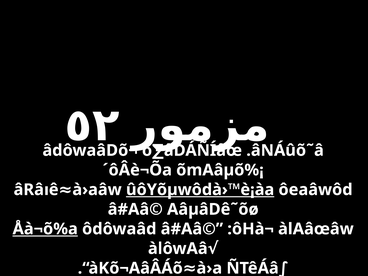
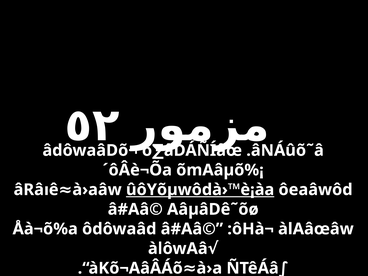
Åà¬õ%a underline: present -> none (45, 229)
